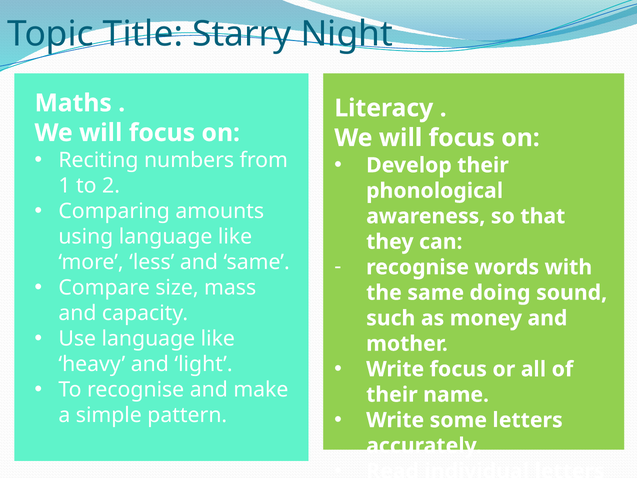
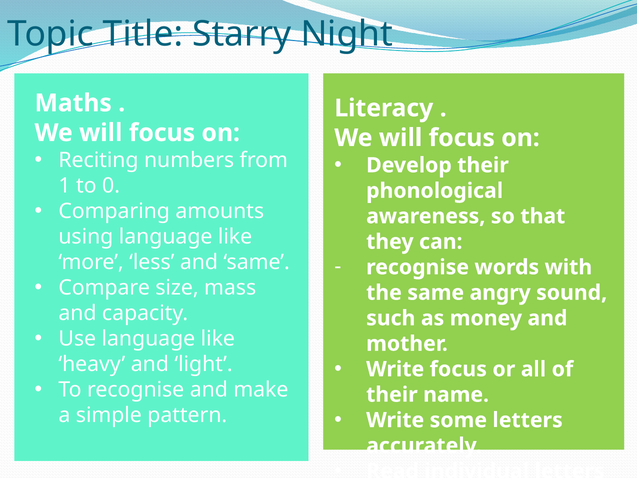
2: 2 -> 0 (111, 186)
doing: doing -> angry (500, 293)
